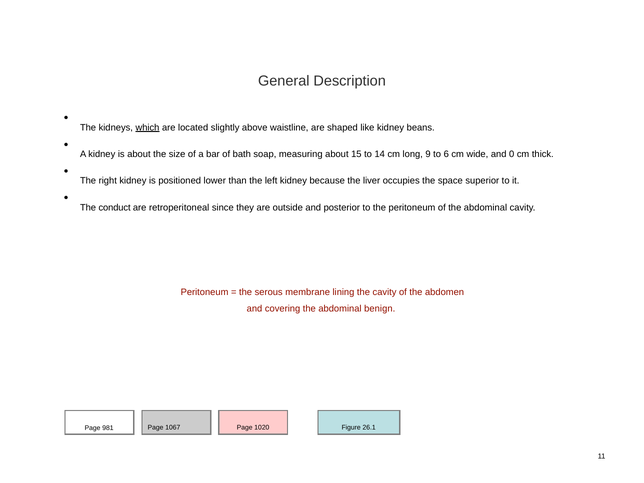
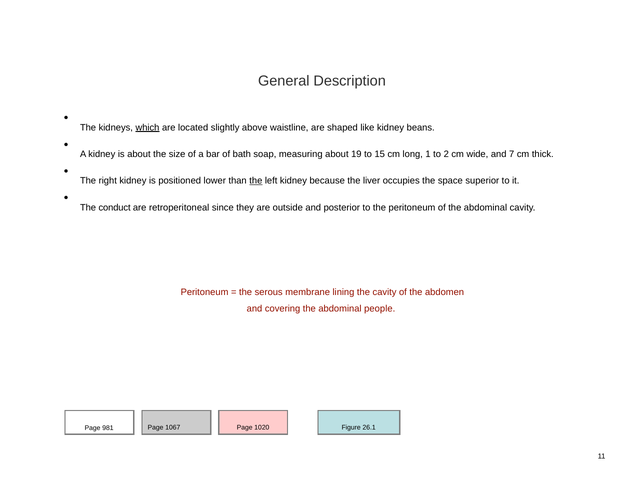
15: 15 -> 19 (356, 154)
14: 14 -> 15 (380, 154)
9: 9 -> 1 (428, 154)
6: 6 -> 2 (446, 154)
0: 0 -> 7 (512, 154)
the underline: none -> present (256, 181)
benign: benign -> people (380, 309)
